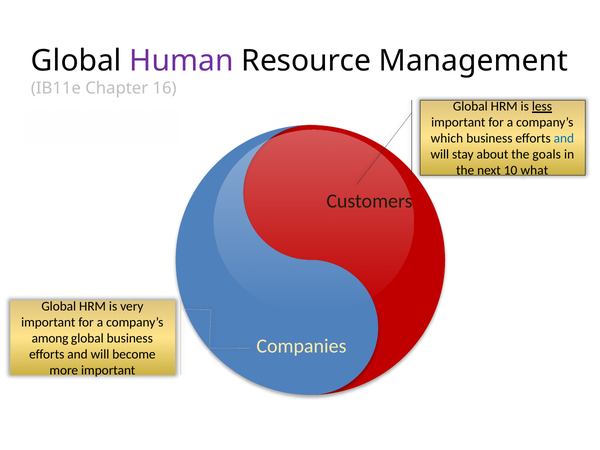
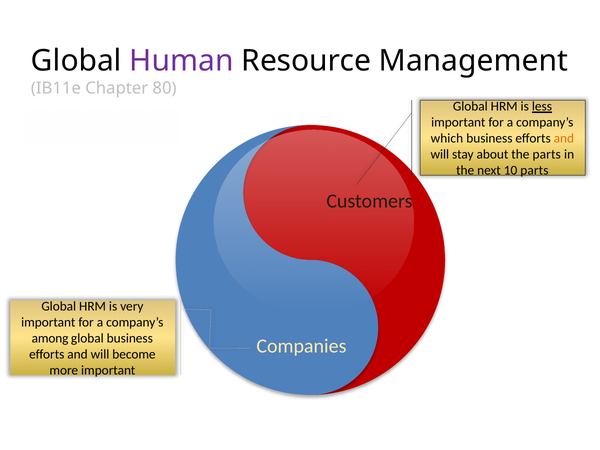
16: 16 -> 80 (165, 88)
and colour: blue -> orange (564, 138)
the goals: goals -> parts (547, 154)
10 what: what -> parts (534, 170)
